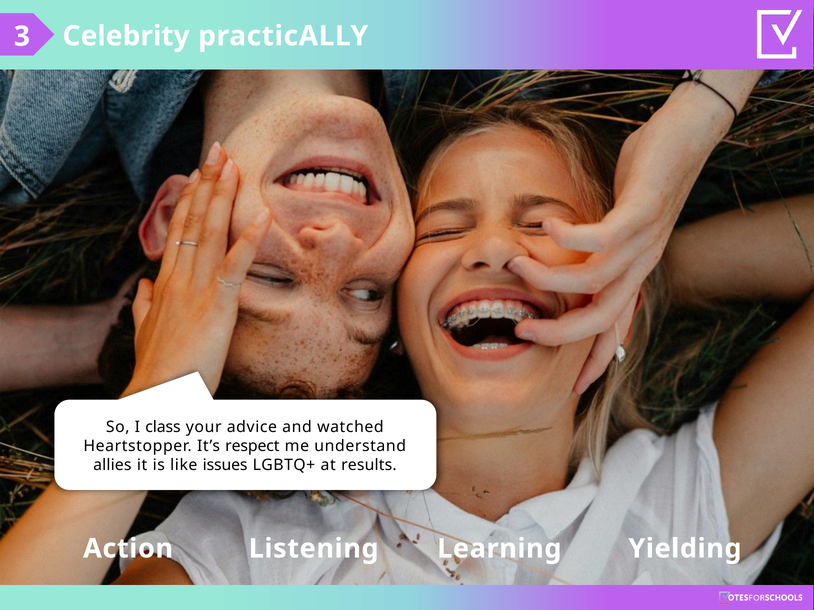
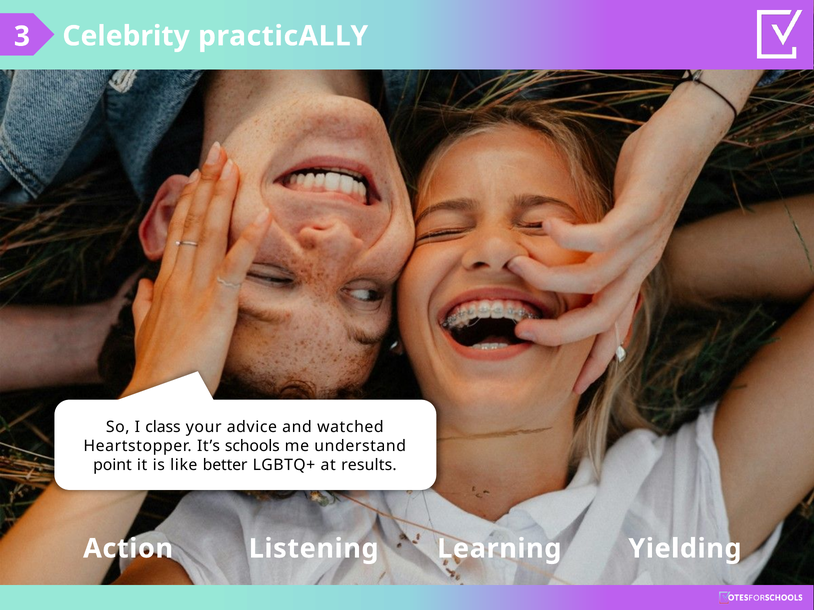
respect: respect -> schools (252, 446)
allies: allies -> point (112, 465)
issues: issues -> better (225, 465)
